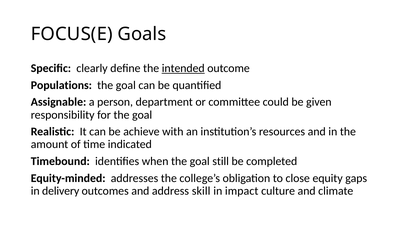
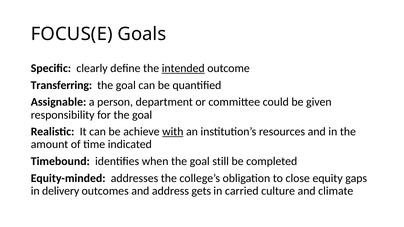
Populations: Populations -> Transferring (61, 85)
with underline: none -> present (173, 132)
skill: skill -> gets (201, 191)
impact: impact -> carried (242, 191)
